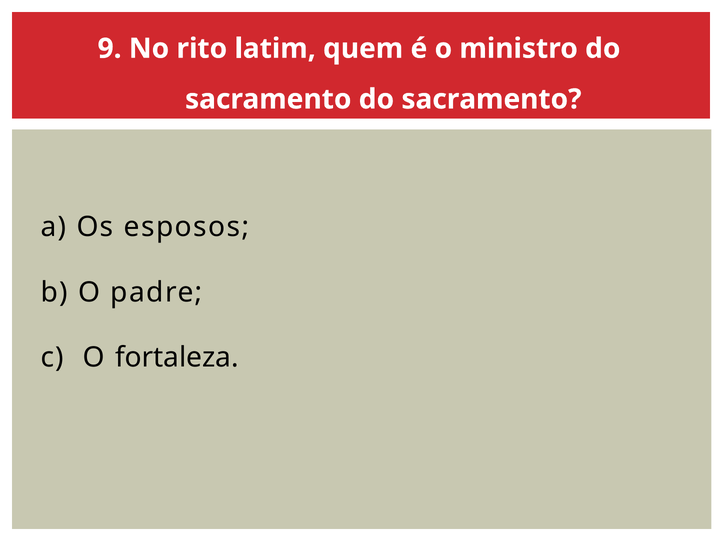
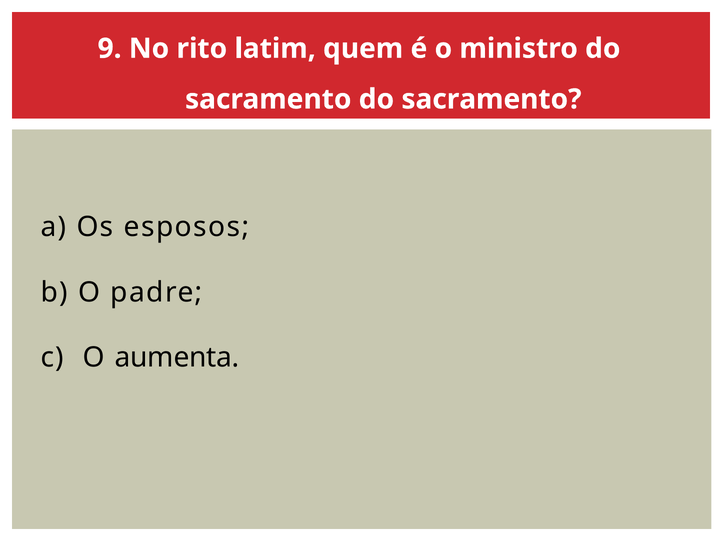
fortaleza: fortaleza -> aumenta (177, 358)
